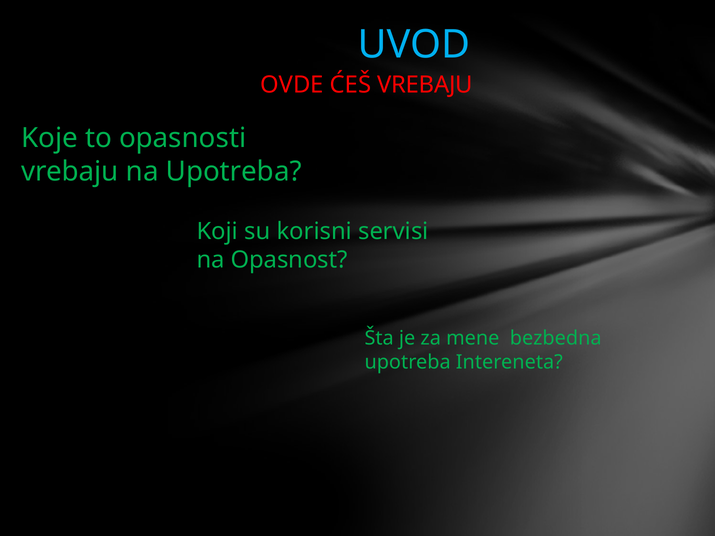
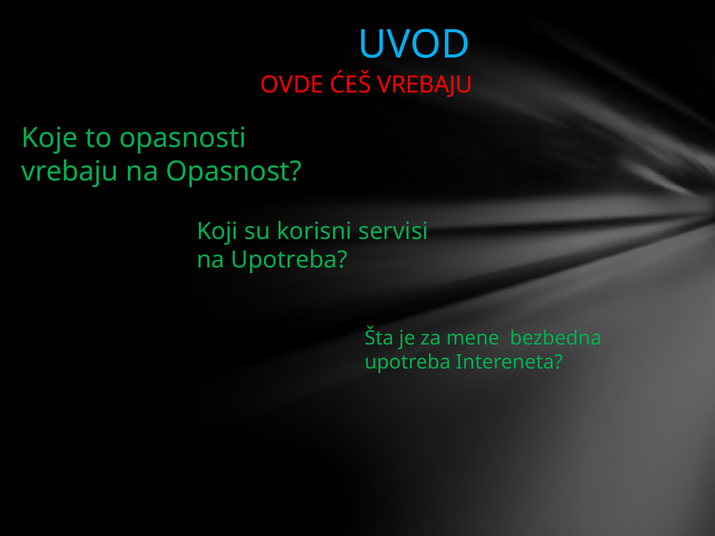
na Upotreba: Upotreba -> Opasnost (234, 172)
na Opasnost: Opasnost -> Upotreba (289, 260)
